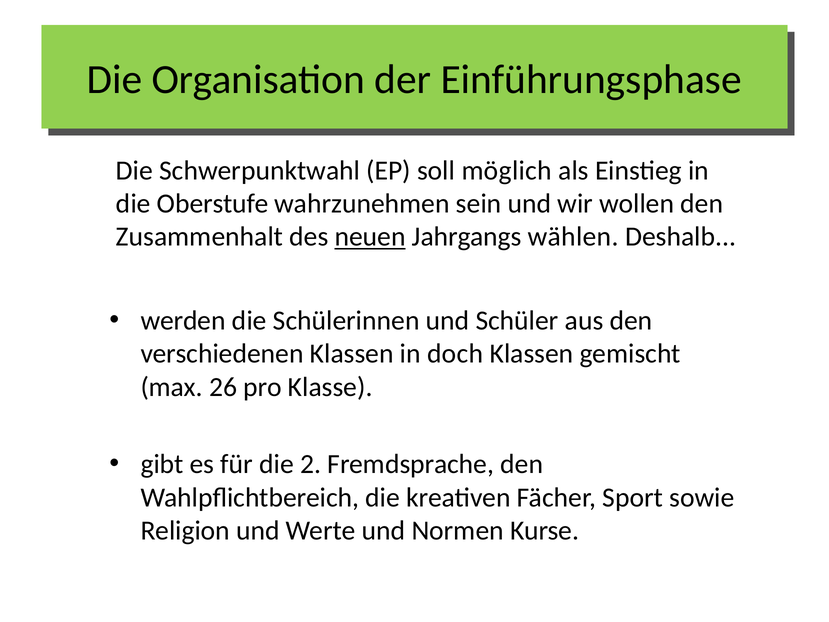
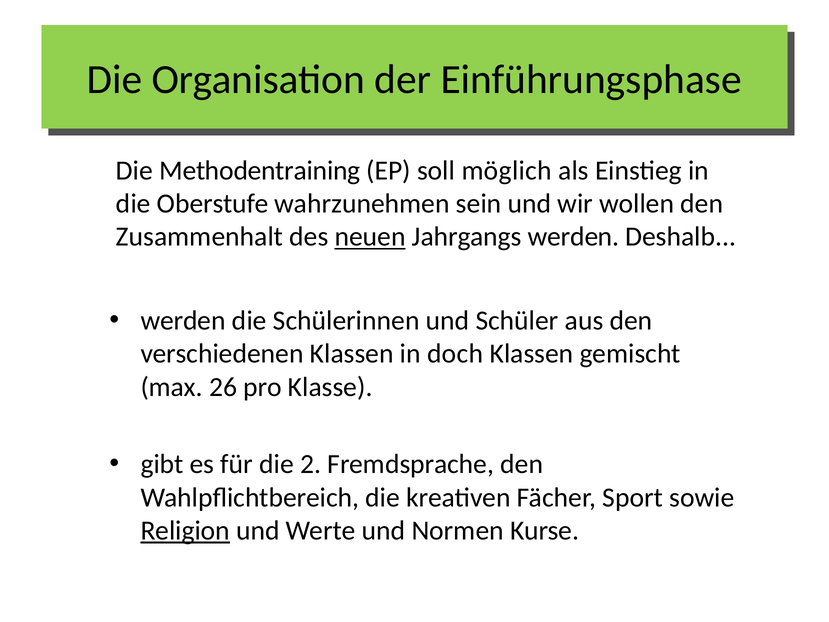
Schwerpunktwahl: Schwerpunktwahl -> Methodentraining (260, 170)
Jahrgangs wählen: wählen -> werden (574, 237)
Religion underline: none -> present (185, 530)
